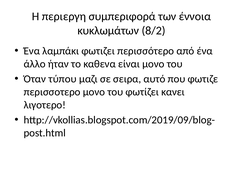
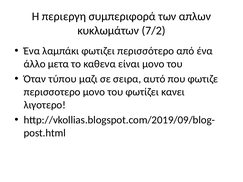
έννοια: έννοια -> απλων (195, 16)
8/2: 8/2 -> 7/2 (154, 31)
ήταν: ήταν -> μετα (58, 64)
